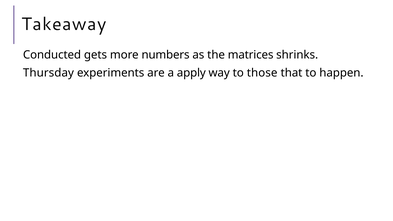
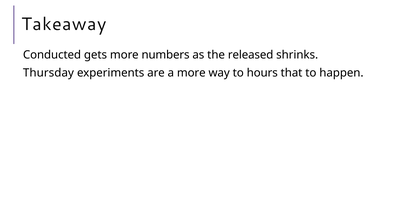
matrices: matrices -> released (251, 55)
a apply: apply -> more (191, 73)
those: those -> hours (262, 73)
